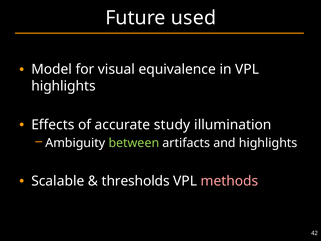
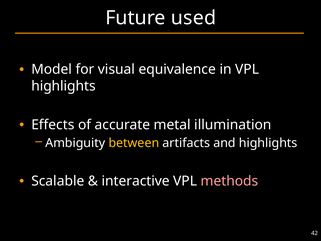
study: study -> metal (172, 125)
between colour: light green -> yellow (134, 143)
thresholds: thresholds -> interactive (136, 181)
